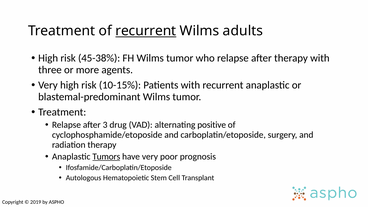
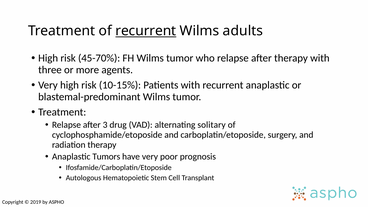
45-38%: 45-38% -> 45-70% (99, 58)
positive: positive -> solitary (212, 125)
Tumors underline: present -> none (106, 157)
